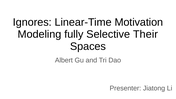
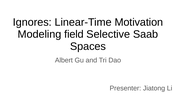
fully: fully -> field (74, 34)
Their: Their -> Saab (146, 34)
